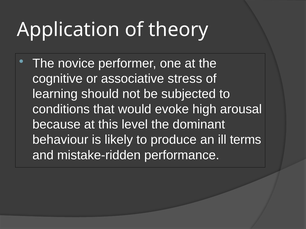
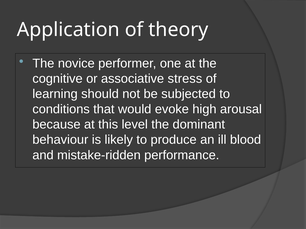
terms: terms -> blood (246, 140)
